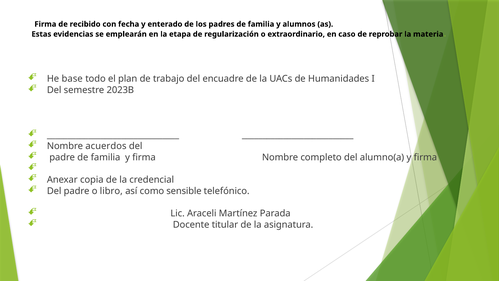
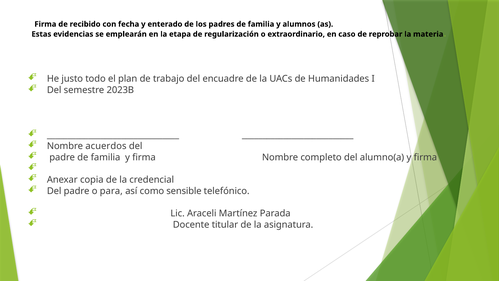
base: base -> justo (72, 79)
libro: libro -> para (111, 191)
